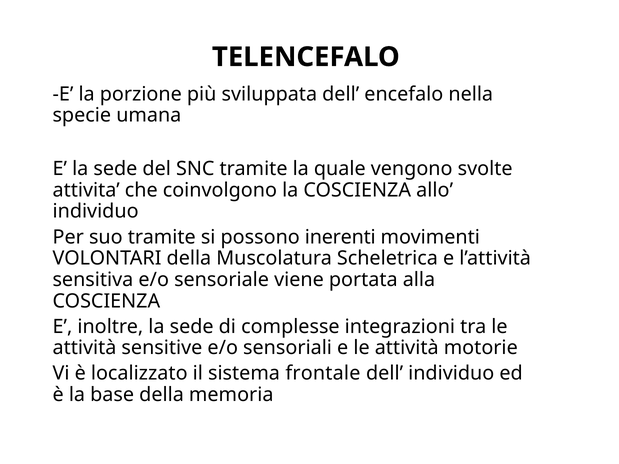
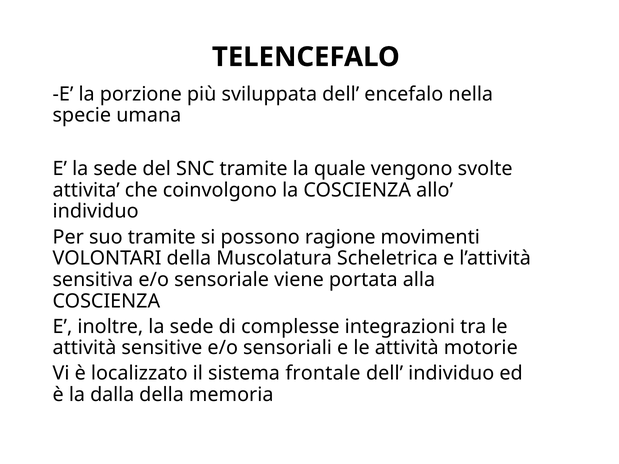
inerenti: inerenti -> ragione (340, 237)
base: base -> dalla (112, 395)
